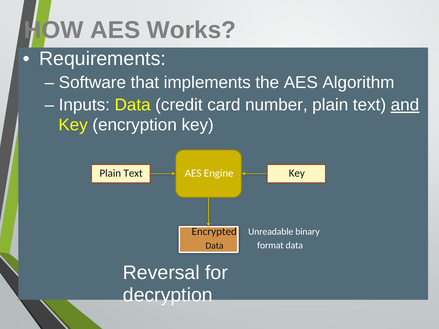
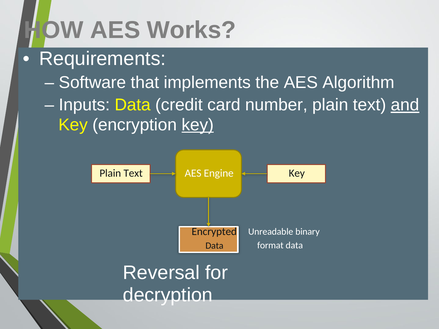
key underline: none -> present (198, 125)
